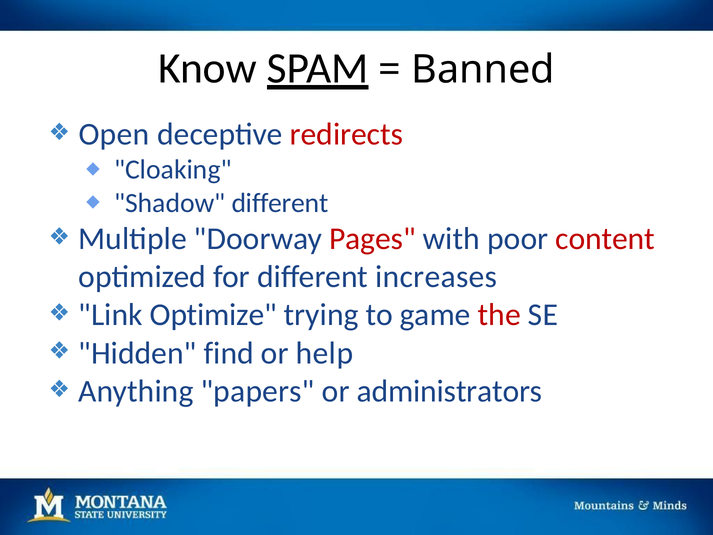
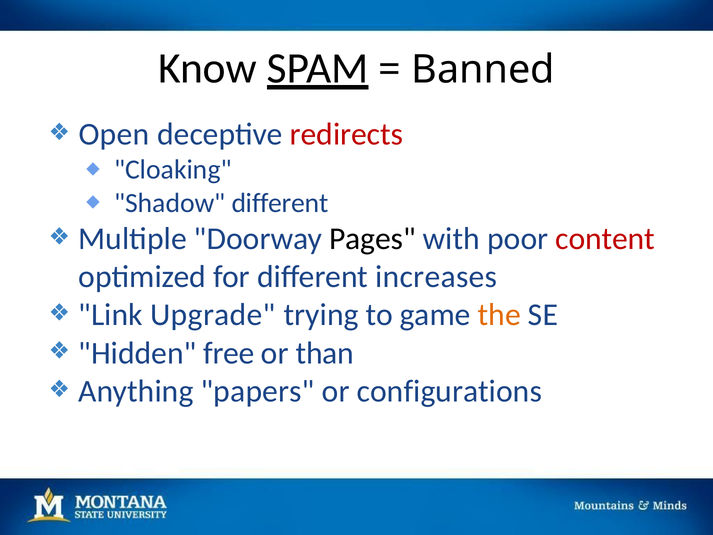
Pages colour: red -> black (373, 239)
Optimize: Optimize -> Upgrade (213, 315)
the colour: red -> orange (499, 315)
find: find -> free (229, 353)
help: help -> than (325, 353)
administrators: administrators -> configurations (449, 391)
